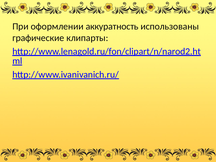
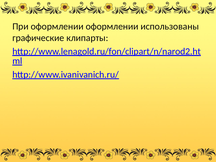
оформлении аккуратность: аккуратность -> оформлении (112, 26)
